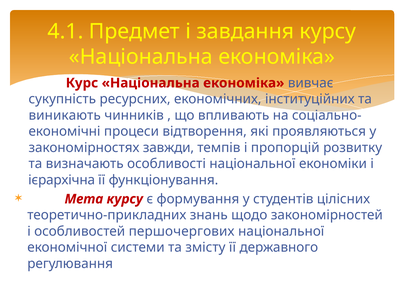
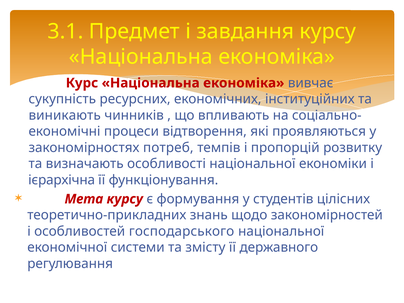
4.1: 4.1 -> 3.1 (66, 31)
завжди: завжди -> потреб (168, 148)
першочергових: першочергових -> господарського (182, 231)
